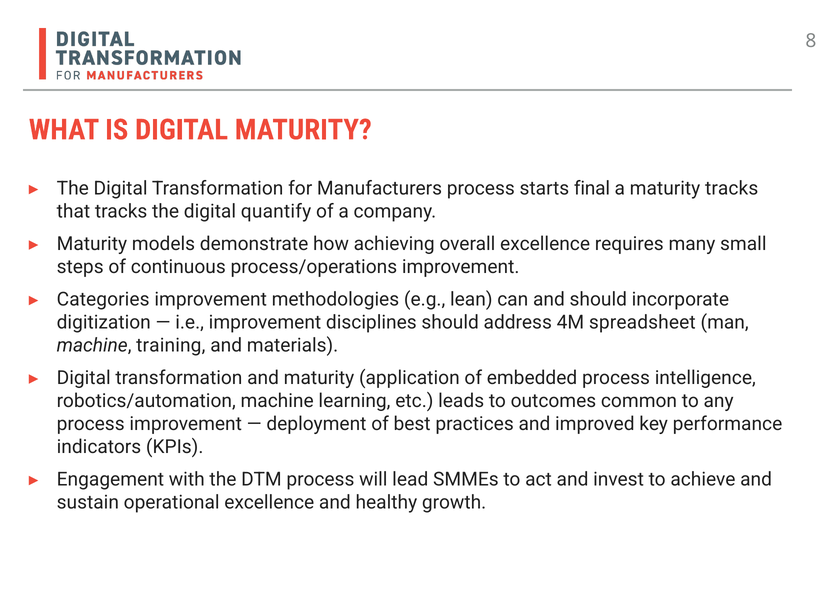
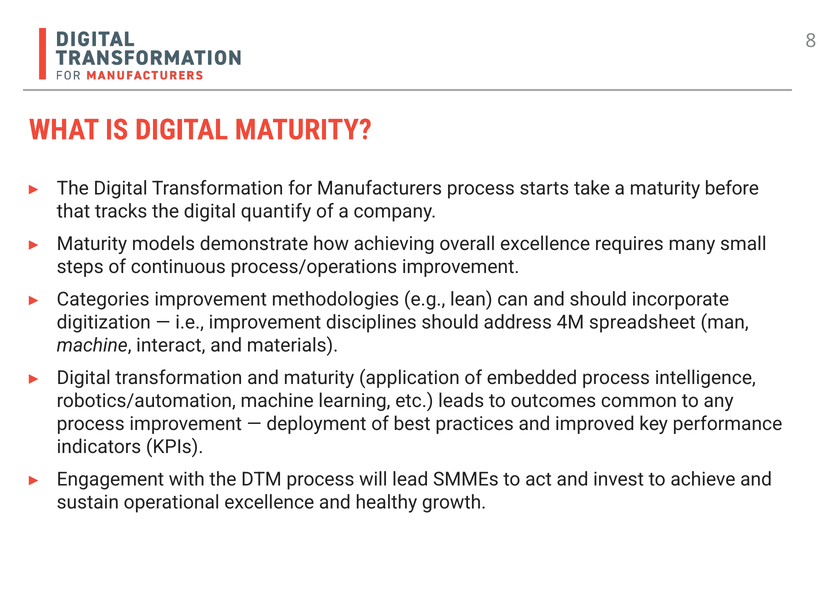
final: final -> take (592, 189)
maturity tracks: tracks -> before (732, 189)
training: training -> interact (171, 346)
